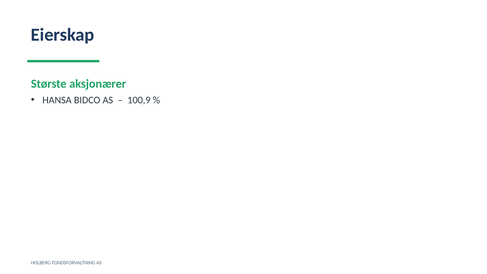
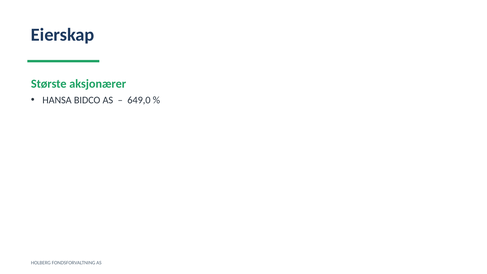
100,9: 100,9 -> 649,0 (139, 100)
